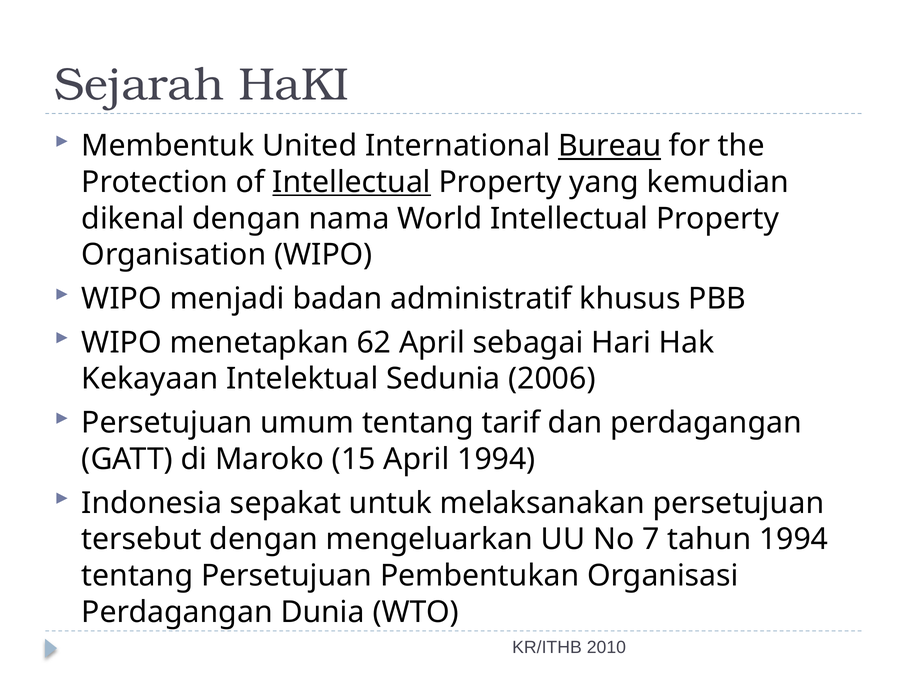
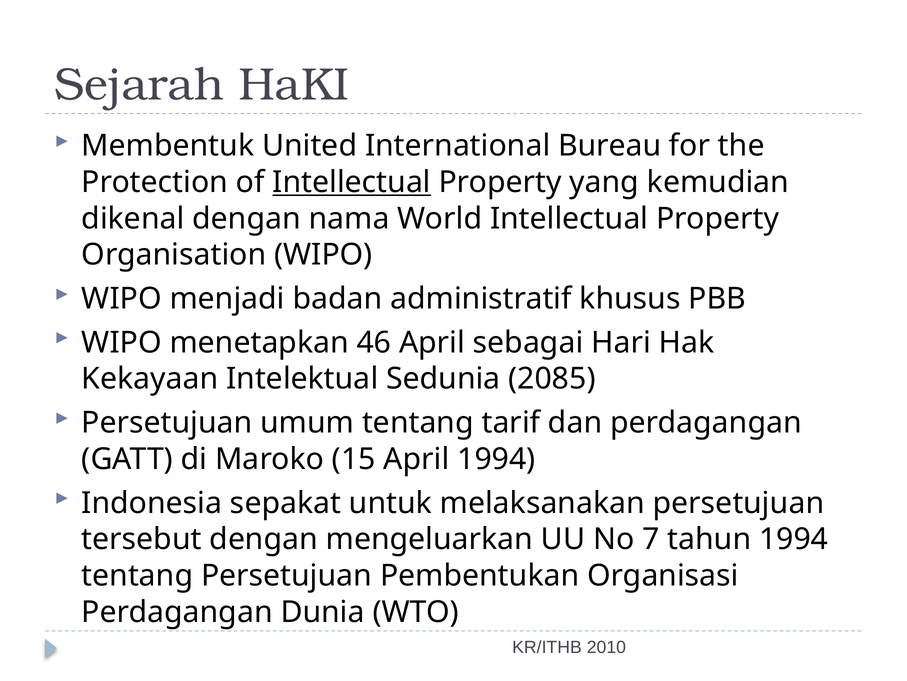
Bureau underline: present -> none (610, 146)
62: 62 -> 46 (374, 342)
2006: 2006 -> 2085 (552, 379)
